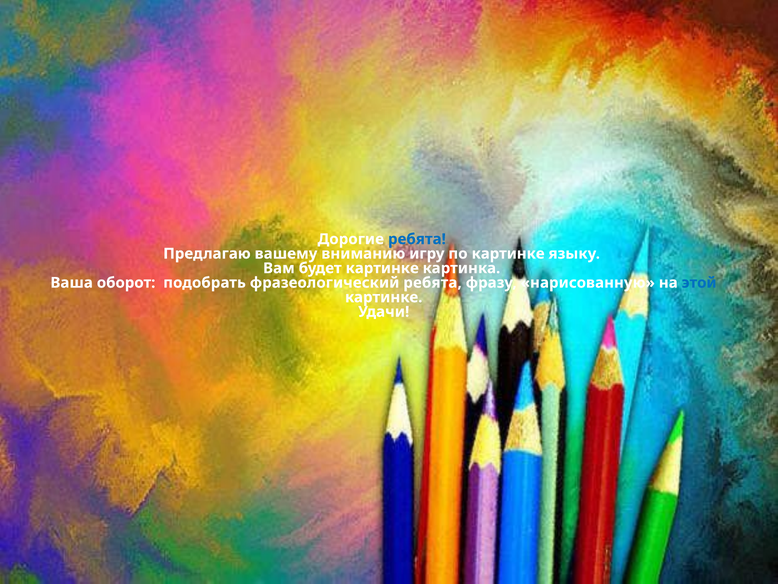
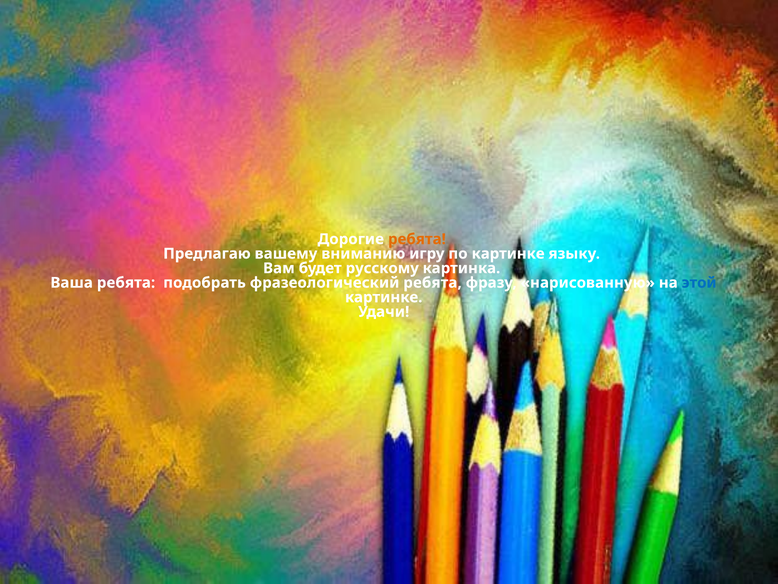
ребята colour: blue -> orange (417, 239)
будет картинке: картинке -> русскому (382, 268)
Ваша оборот: оборот -> ребята (126, 282)
